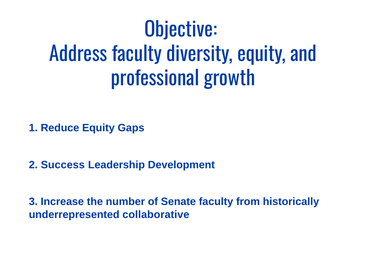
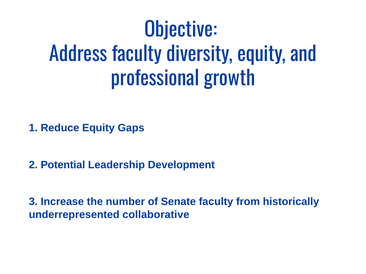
Success: Success -> Potential (63, 165)
